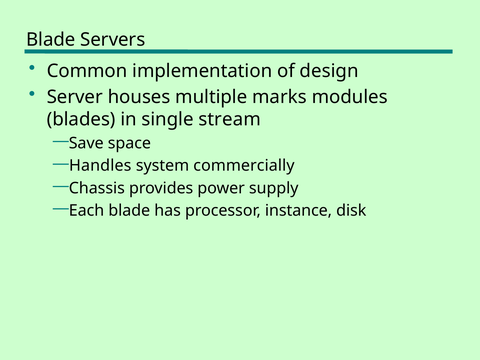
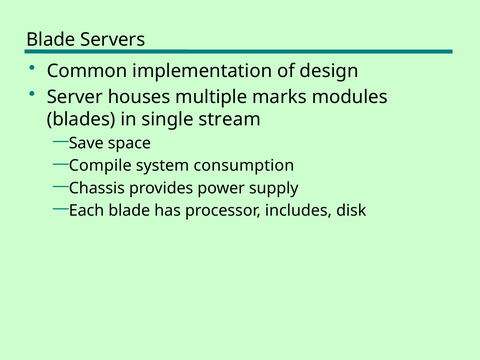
Handles: Handles -> Compile (100, 166)
commercially: commercially -> consumption (244, 166)
instance: instance -> includes (298, 210)
